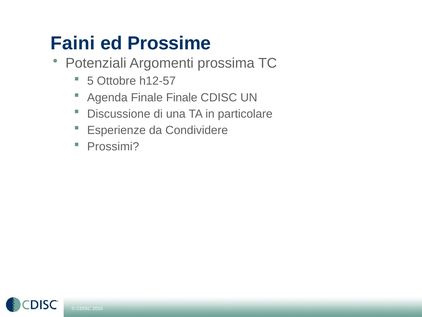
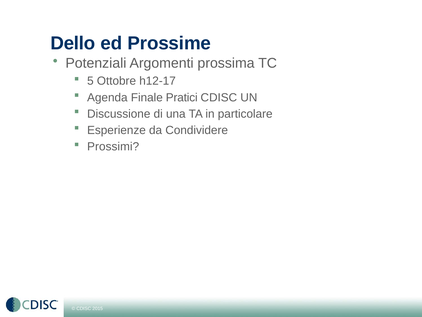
Faini: Faini -> Dello (73, 43)
h12-57: h12-57 -> h12-17 (158, 81)
Finale Finale: Finale -> Pratici (182, 97)
